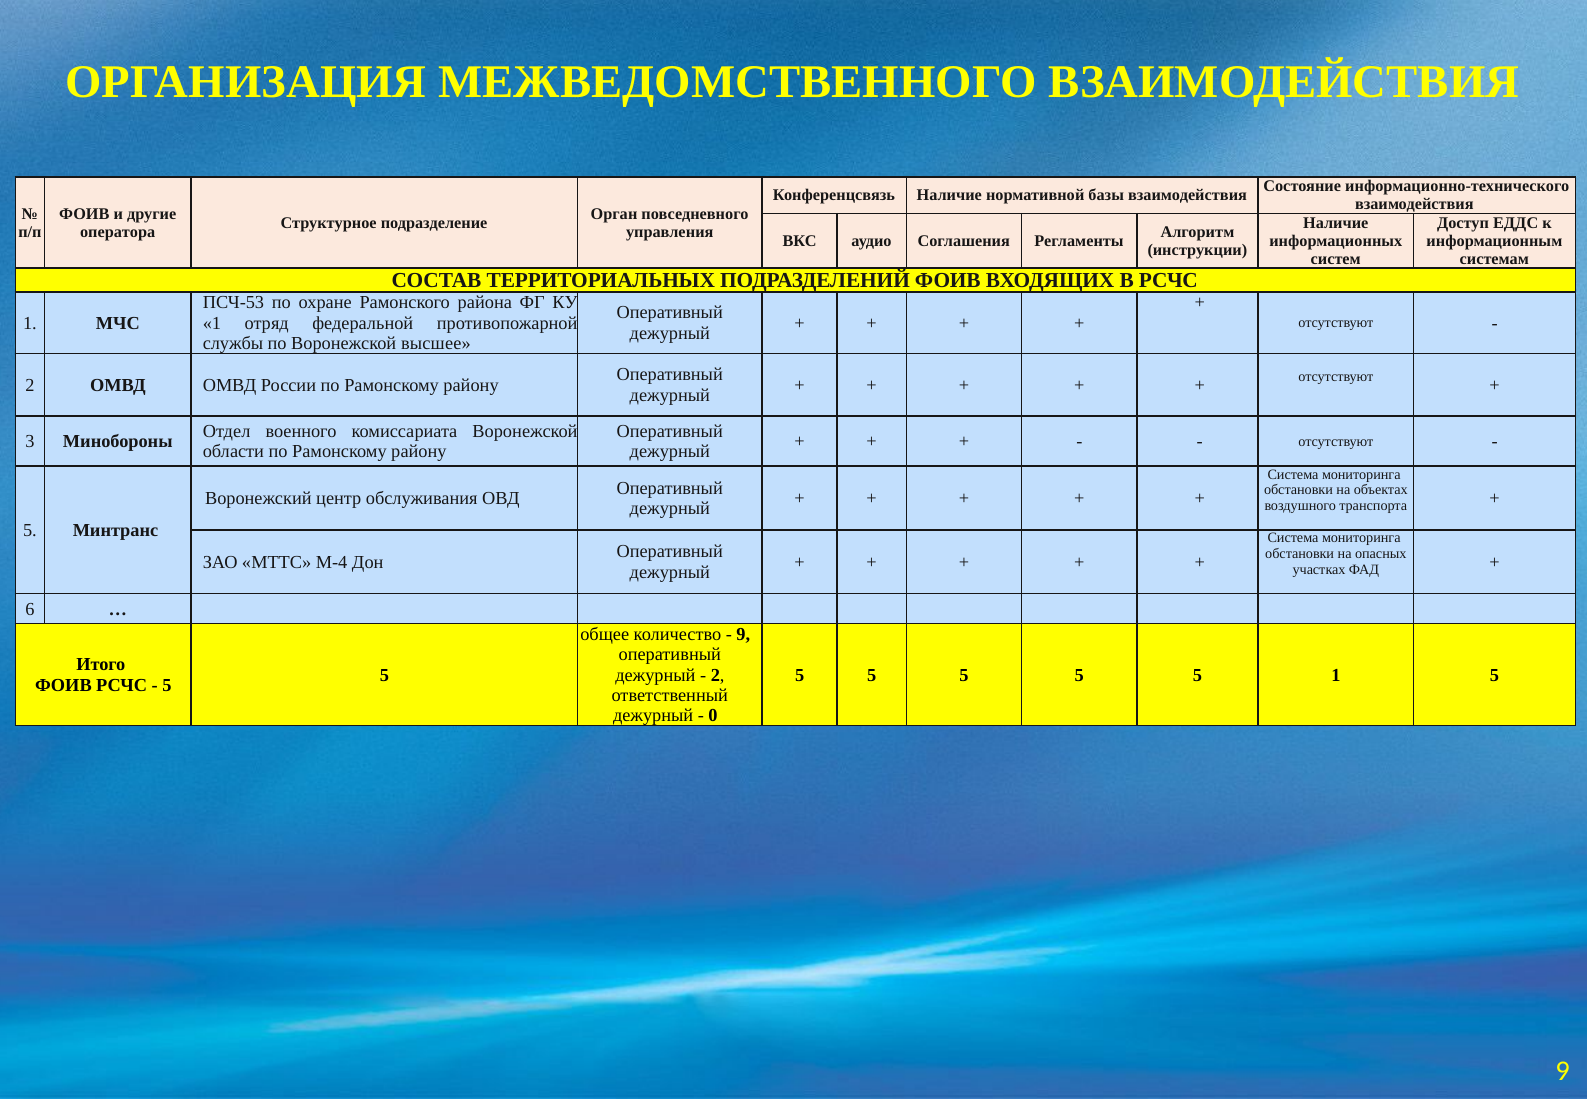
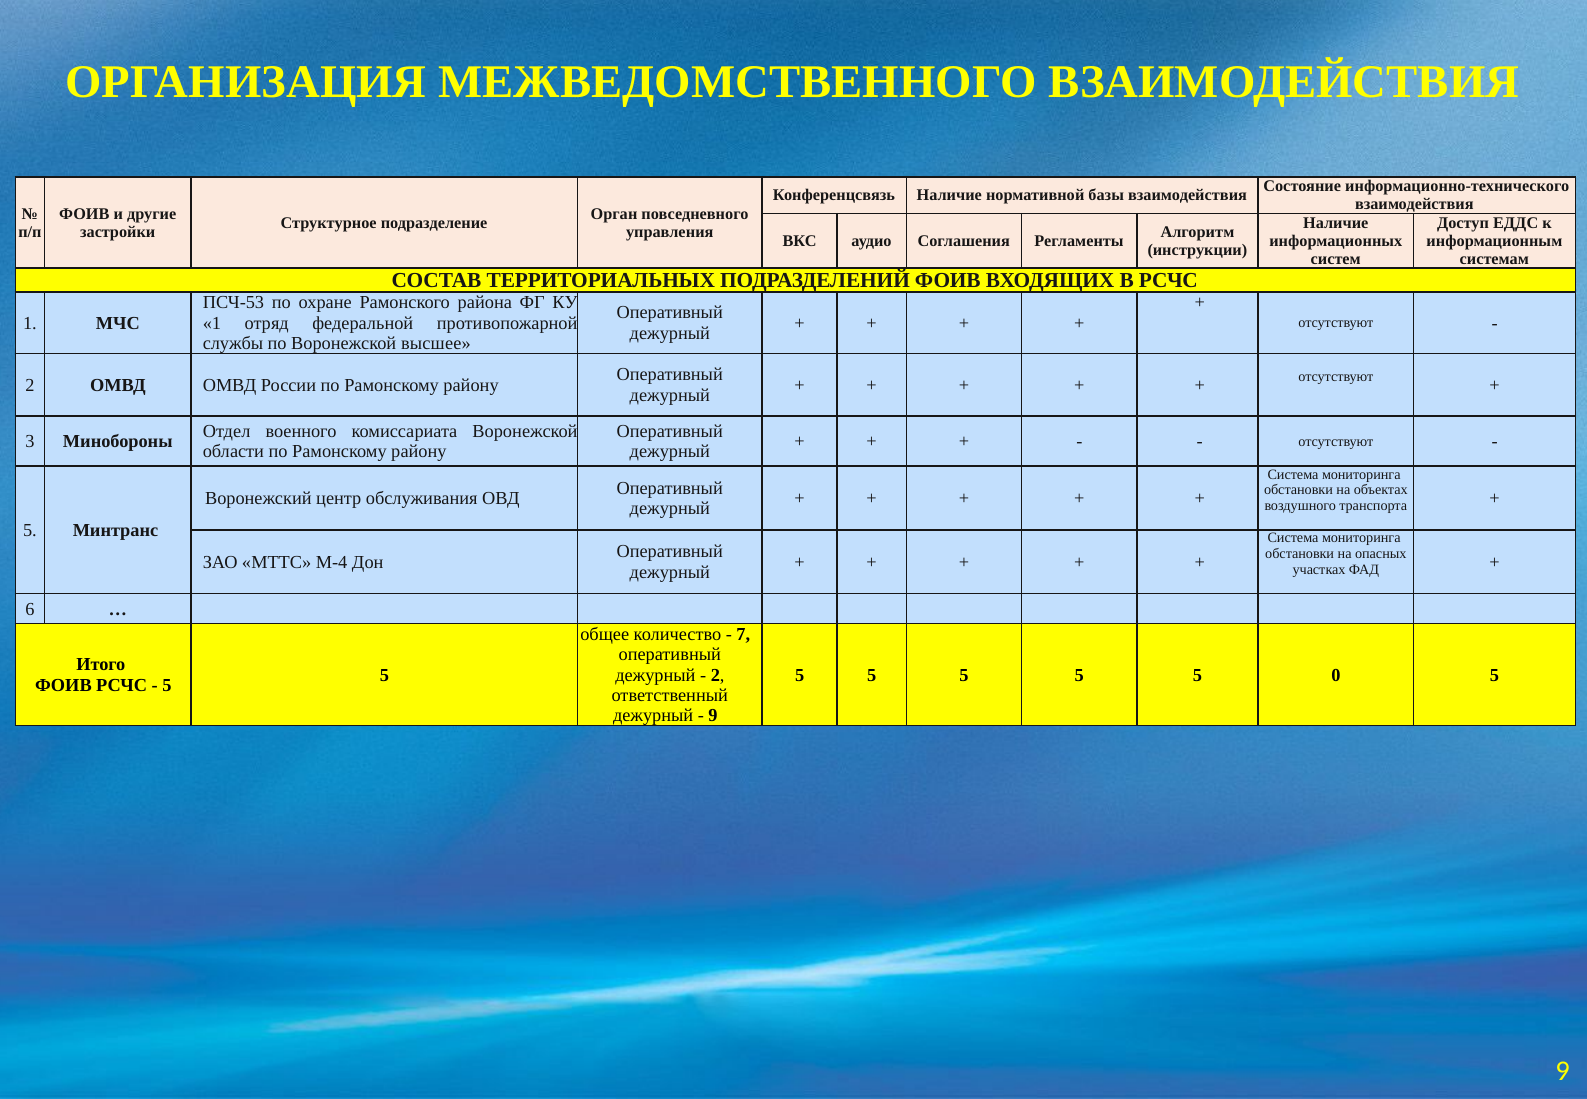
оператора: оператора -> застройки (118, 232)
9: 9 -> 7 (743, 634)
5 1: 1 -> 0 (1336, 675)
0: 0 -> 9 (713, 715)
